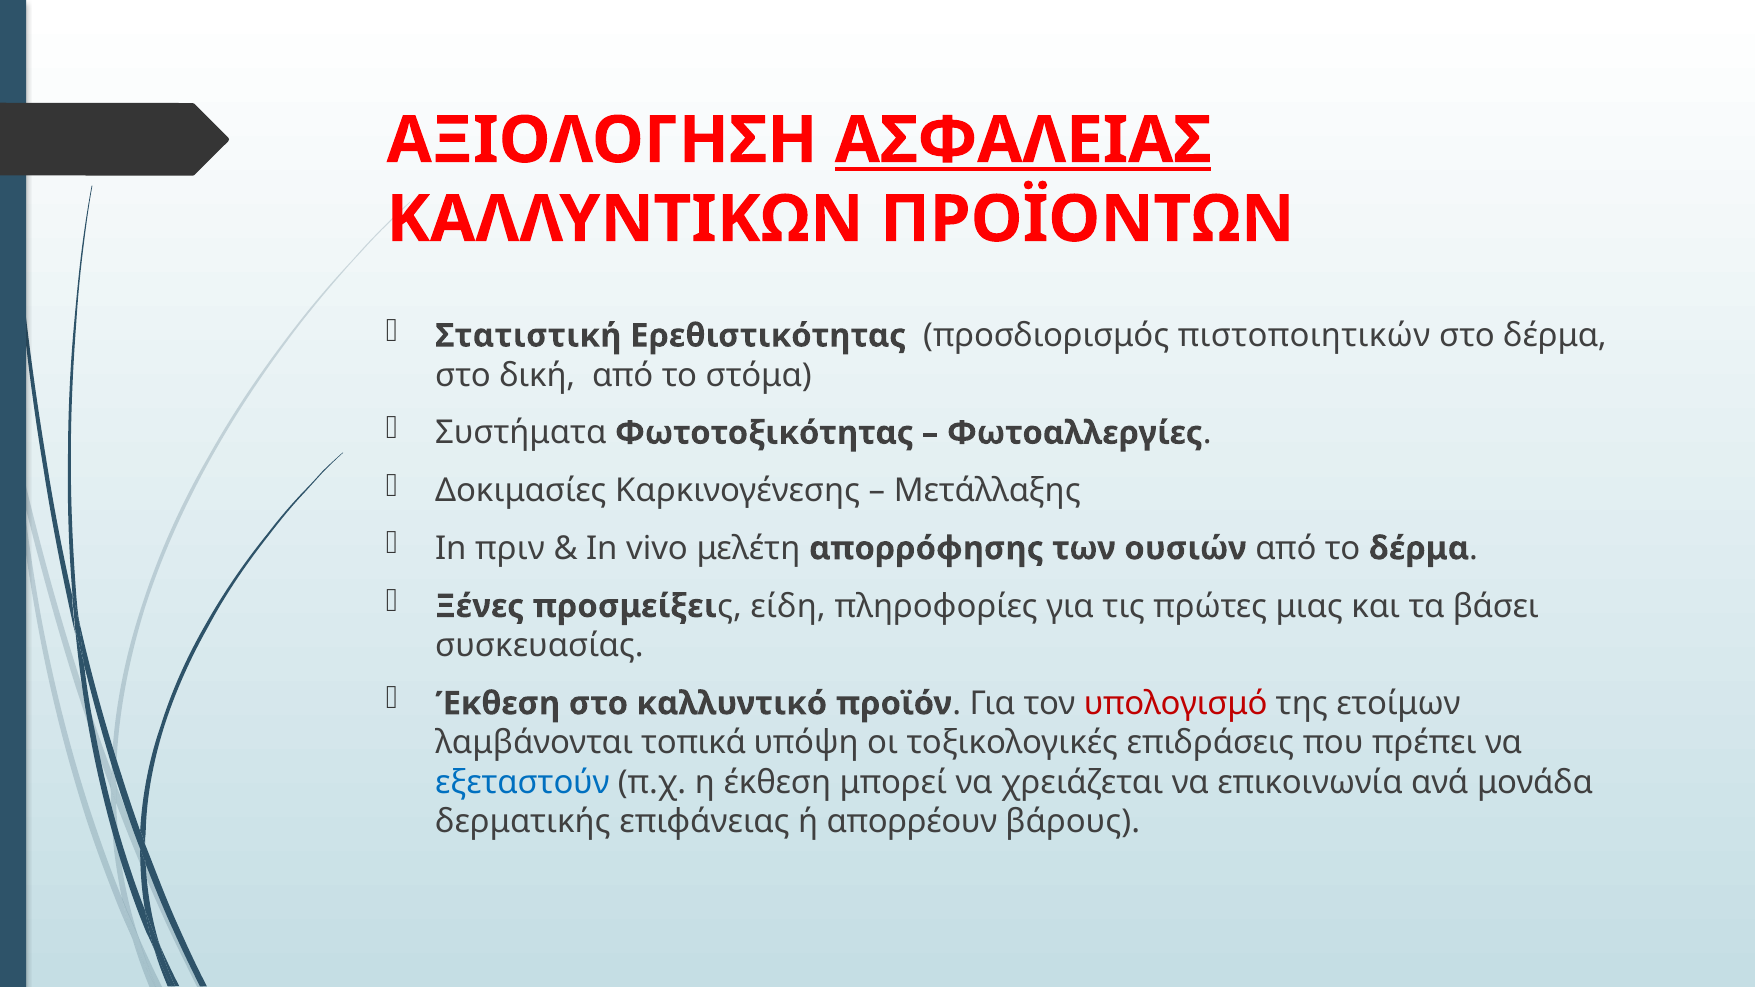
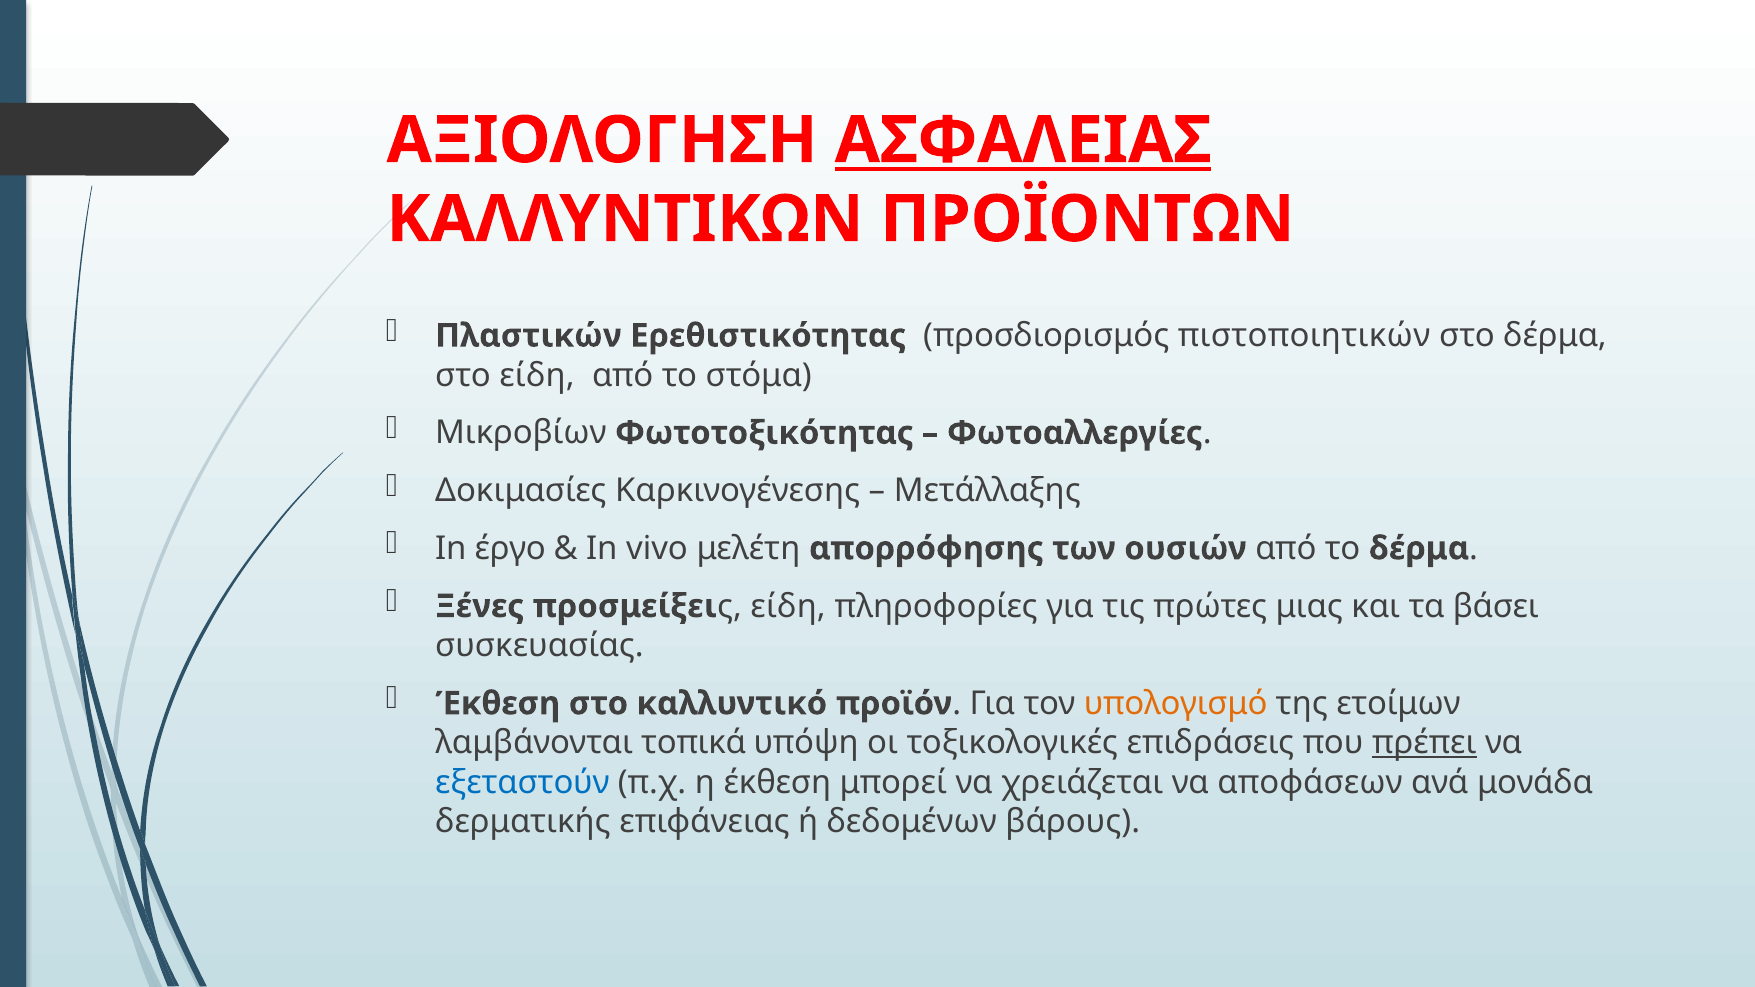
Στατιστική: Στατιστική -> Πλαστικών (528, 336)
στο δική: δική -> είδη (537, 375)
Συστήματα: Συστήματα -> Μικροβίων (521, 433)
πριν: πριν -> έργο (510, 549)
υπολογισμό colour: red -> orange (1176, 704)
πρέπει underline: none -> present (1424, 743)
επικοινωνία: επικοινωνία -> αποφάσεων (1310, 783)
απορρέουν: απορρέουν -> δεδομένων (912, 822)
